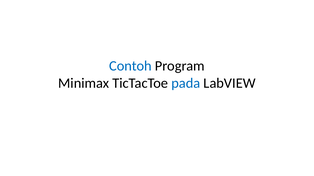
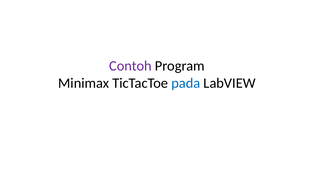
Contoh colour: blue -> purple (130, 66)
